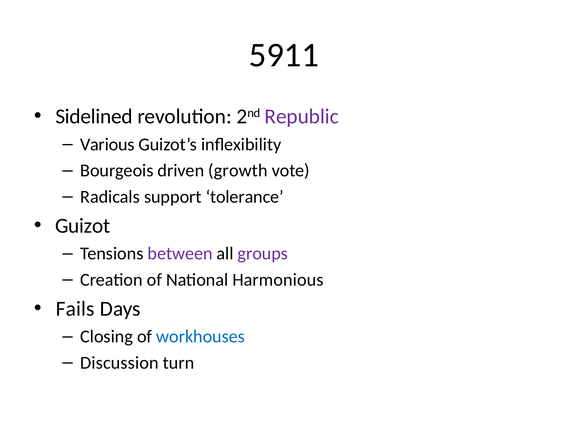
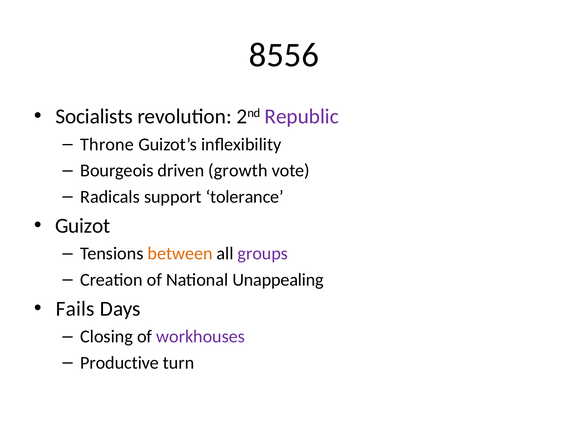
5911: 5911 -> 8556 (284, 55)
Sidelined: Sidelined -> Socialists (94, 117)
Various: Various -> Throne (107, 144)
between colour: purple -> orange (180, 254)
Harmonious: Harmonious -> Unappealing (278, 280)
workhouses colour: blue -> purple (201, 337)
Discussion: Discussion -> Productive (120, 363)
